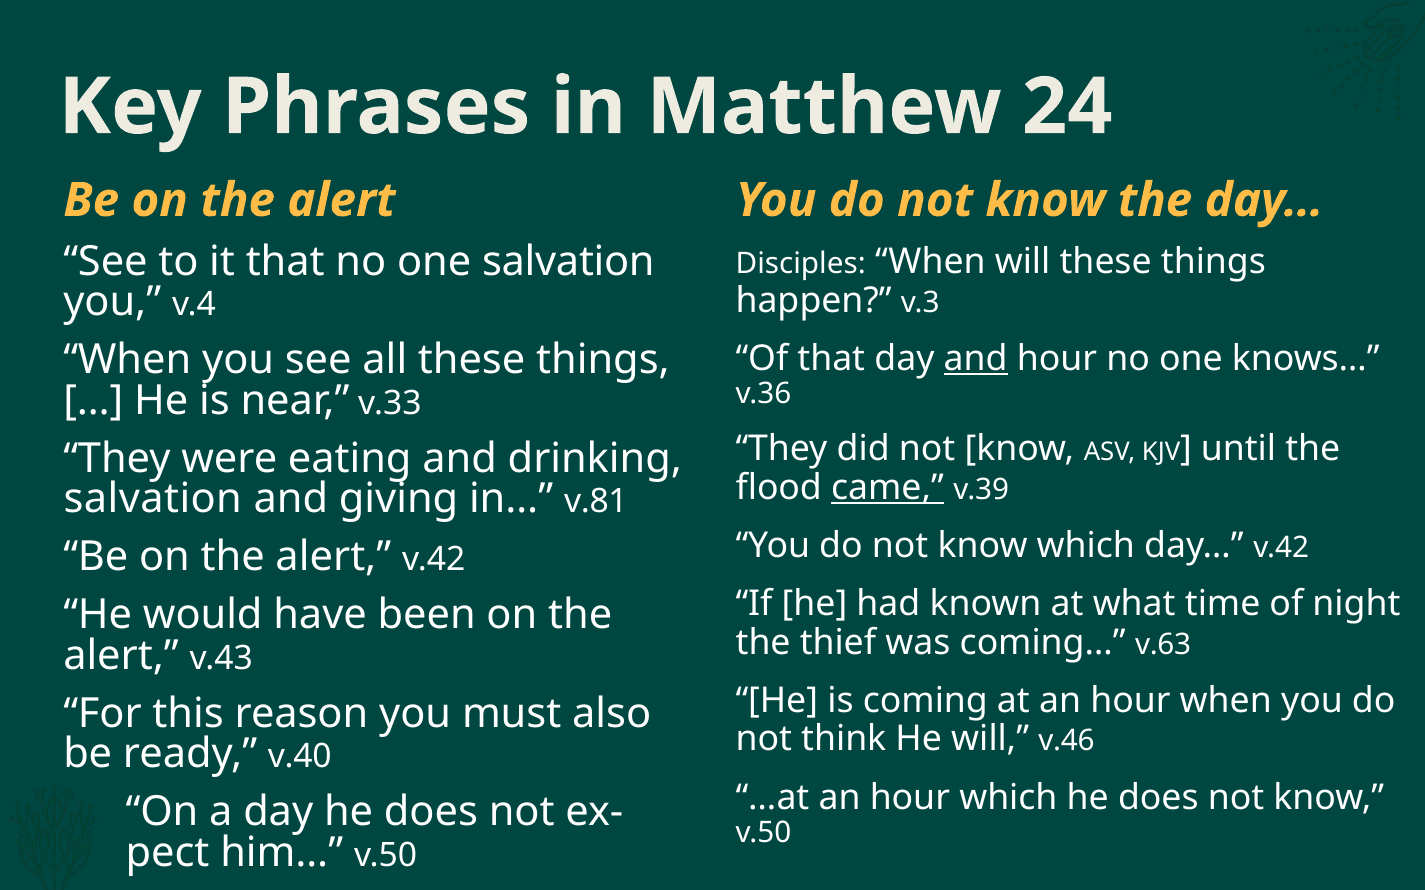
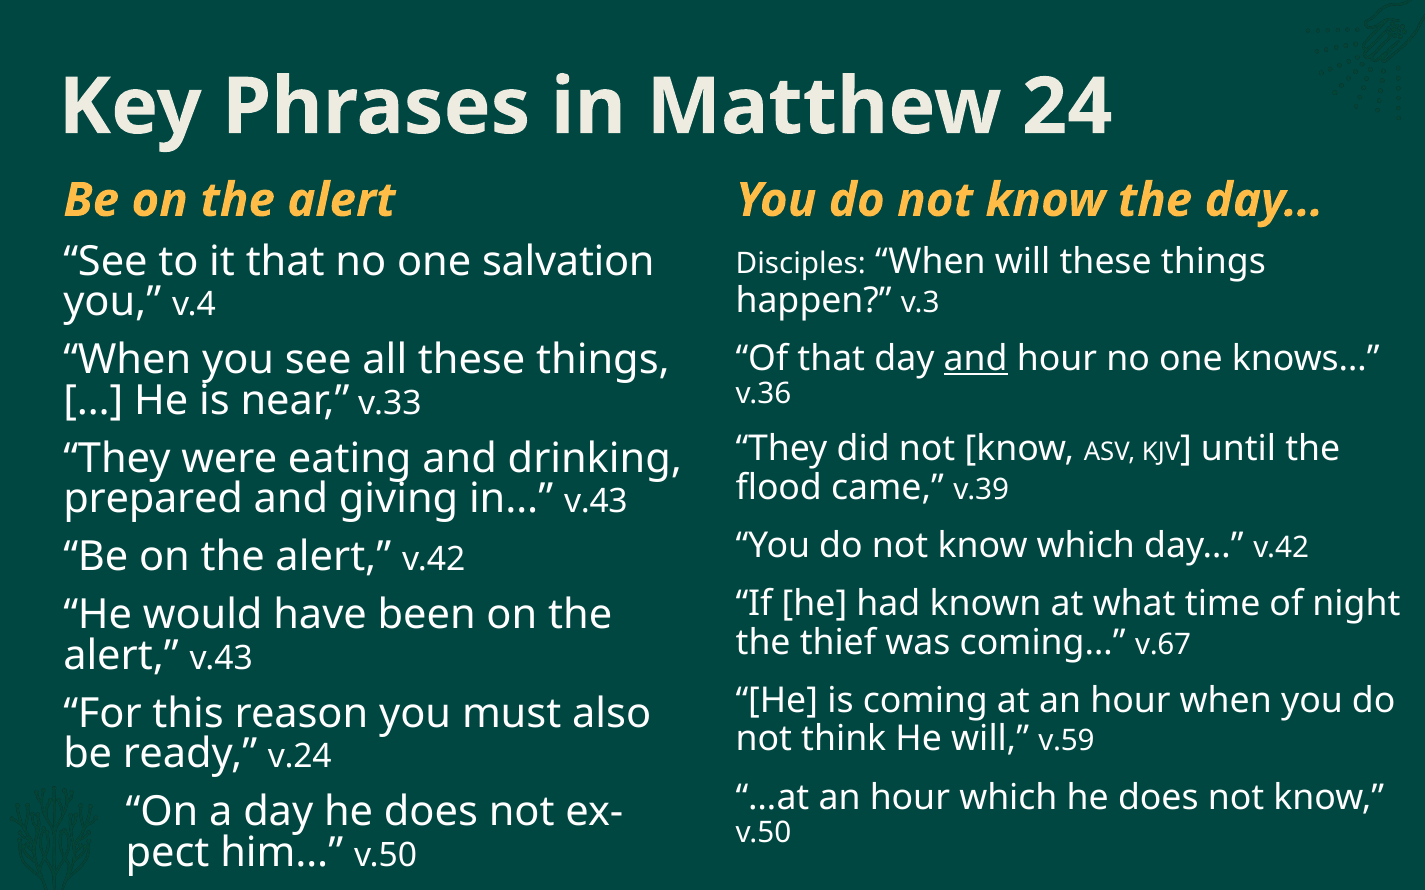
came underline: present -> none (887, 488)
salvation: salvation -> prepared (153, 499)
in… v.81: v.81 -> v.43 (596, 502)
v.63: v.63 -> v.67 (1163, 645)
v.46: v.46 -> v.59 (1066, 742)
v.40: v.40 -> v.24 (300, 757)
